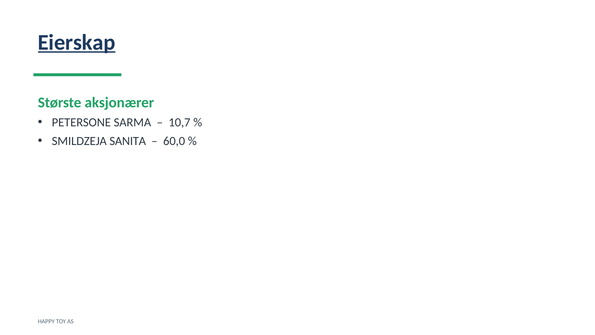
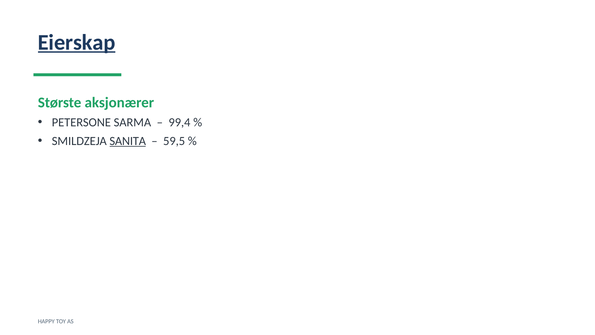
10,7: 10,7 -> 99,4 (179, 122)
SANITA underline: none -> present (128, 141)
60,0: 60,0 -> 59,5 (174, 141)
